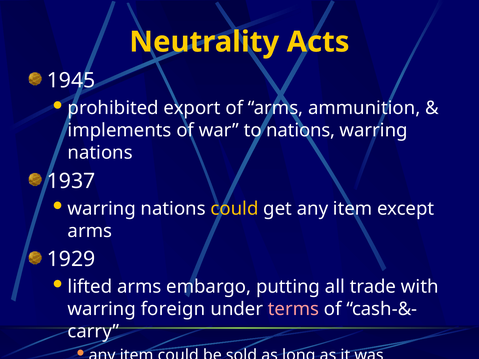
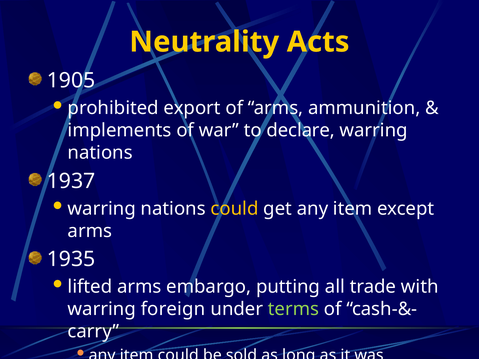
1945: 1945 -> 1905 (71, 81)
to nations: nations -> declare (301, 130)
1929: 1929 -> 1935 (71, 259)
terms colour: pink -> light green (294, 309)
